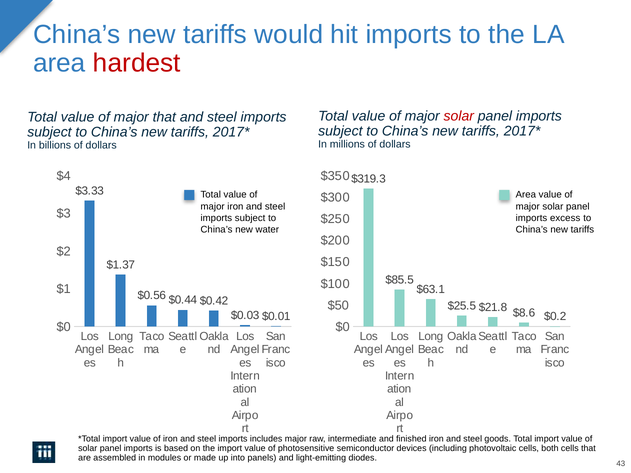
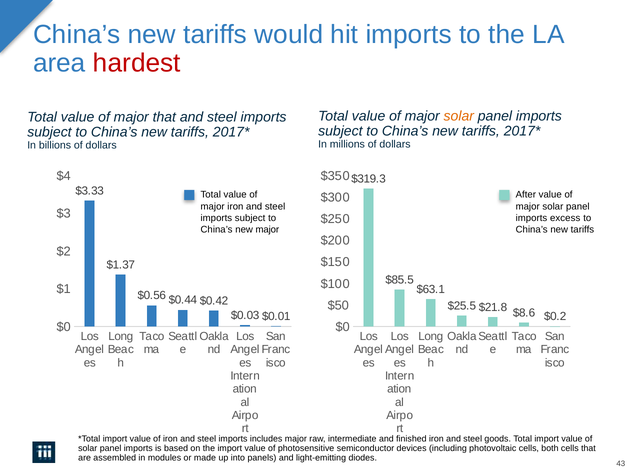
solar colour: red -> orange (459, 116)
Area: Area -> After (526, 195)
new water: water -> major (267, 230)
